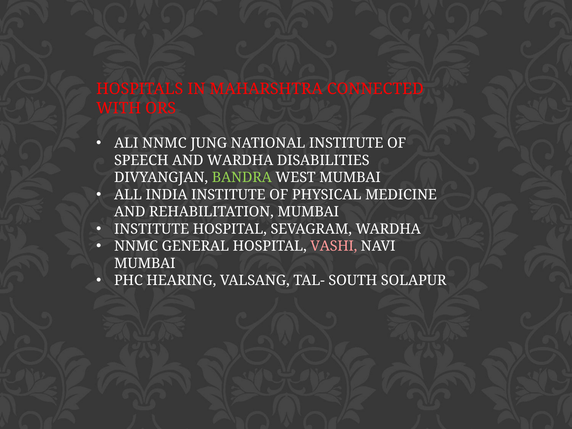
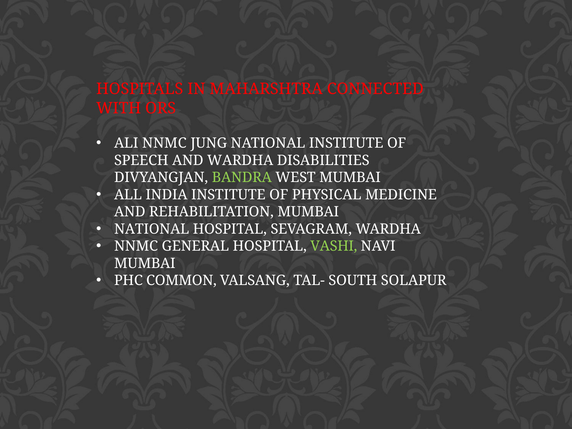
INSTITUTE: INSTITUTE -> NATIONAL (152, 229)
VASHI colour: pink -> light green (334, 246)
HEARING: HEARING -> COMMON (181, 281)
